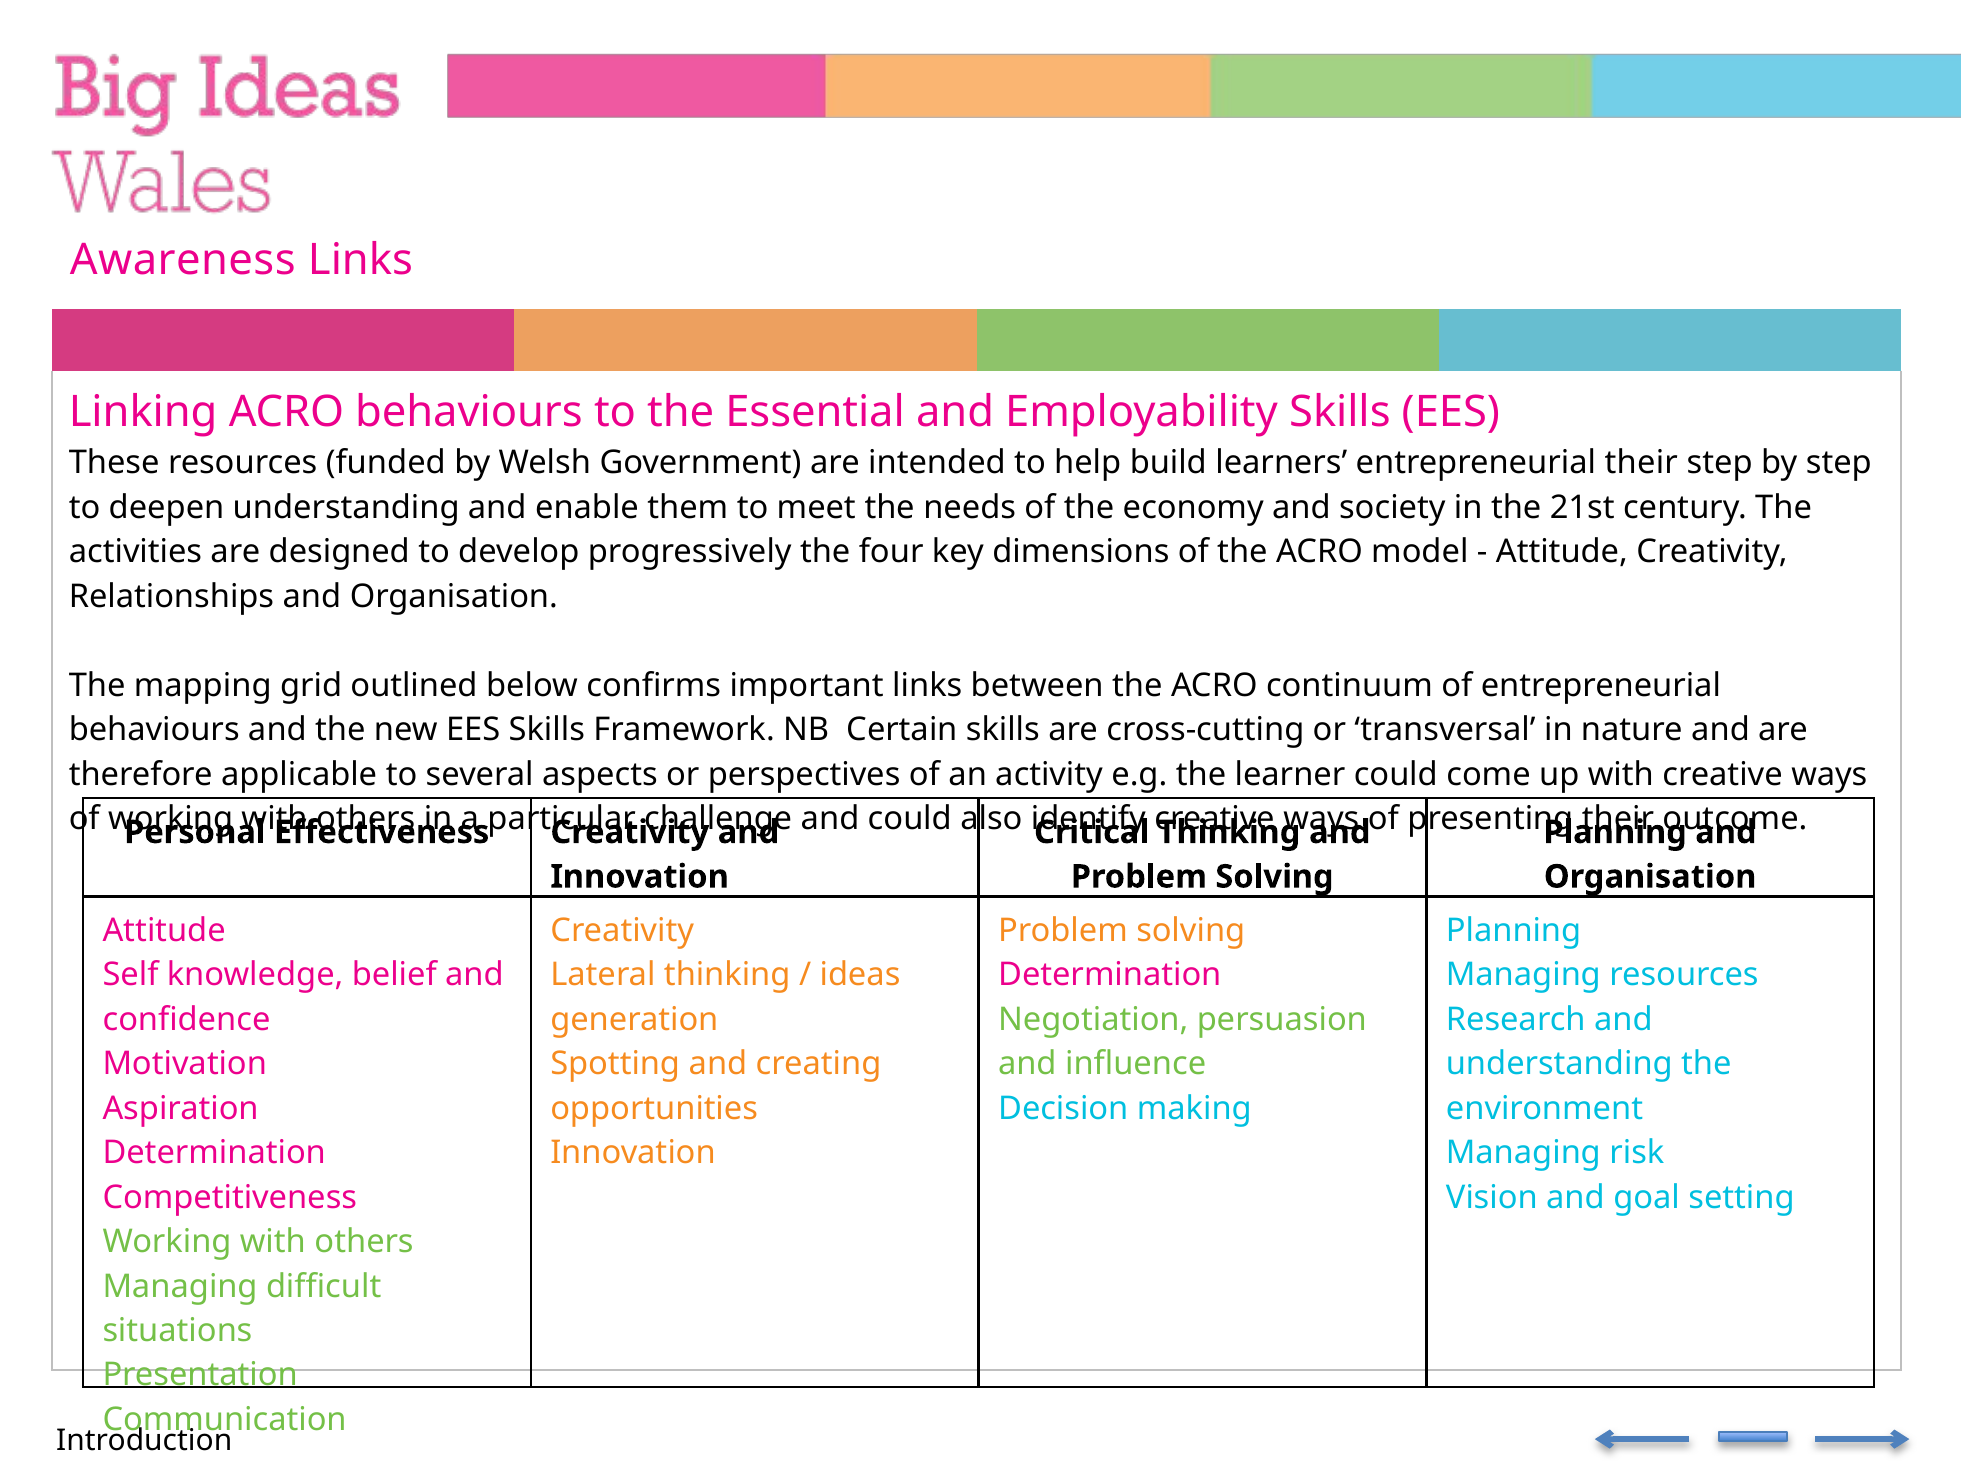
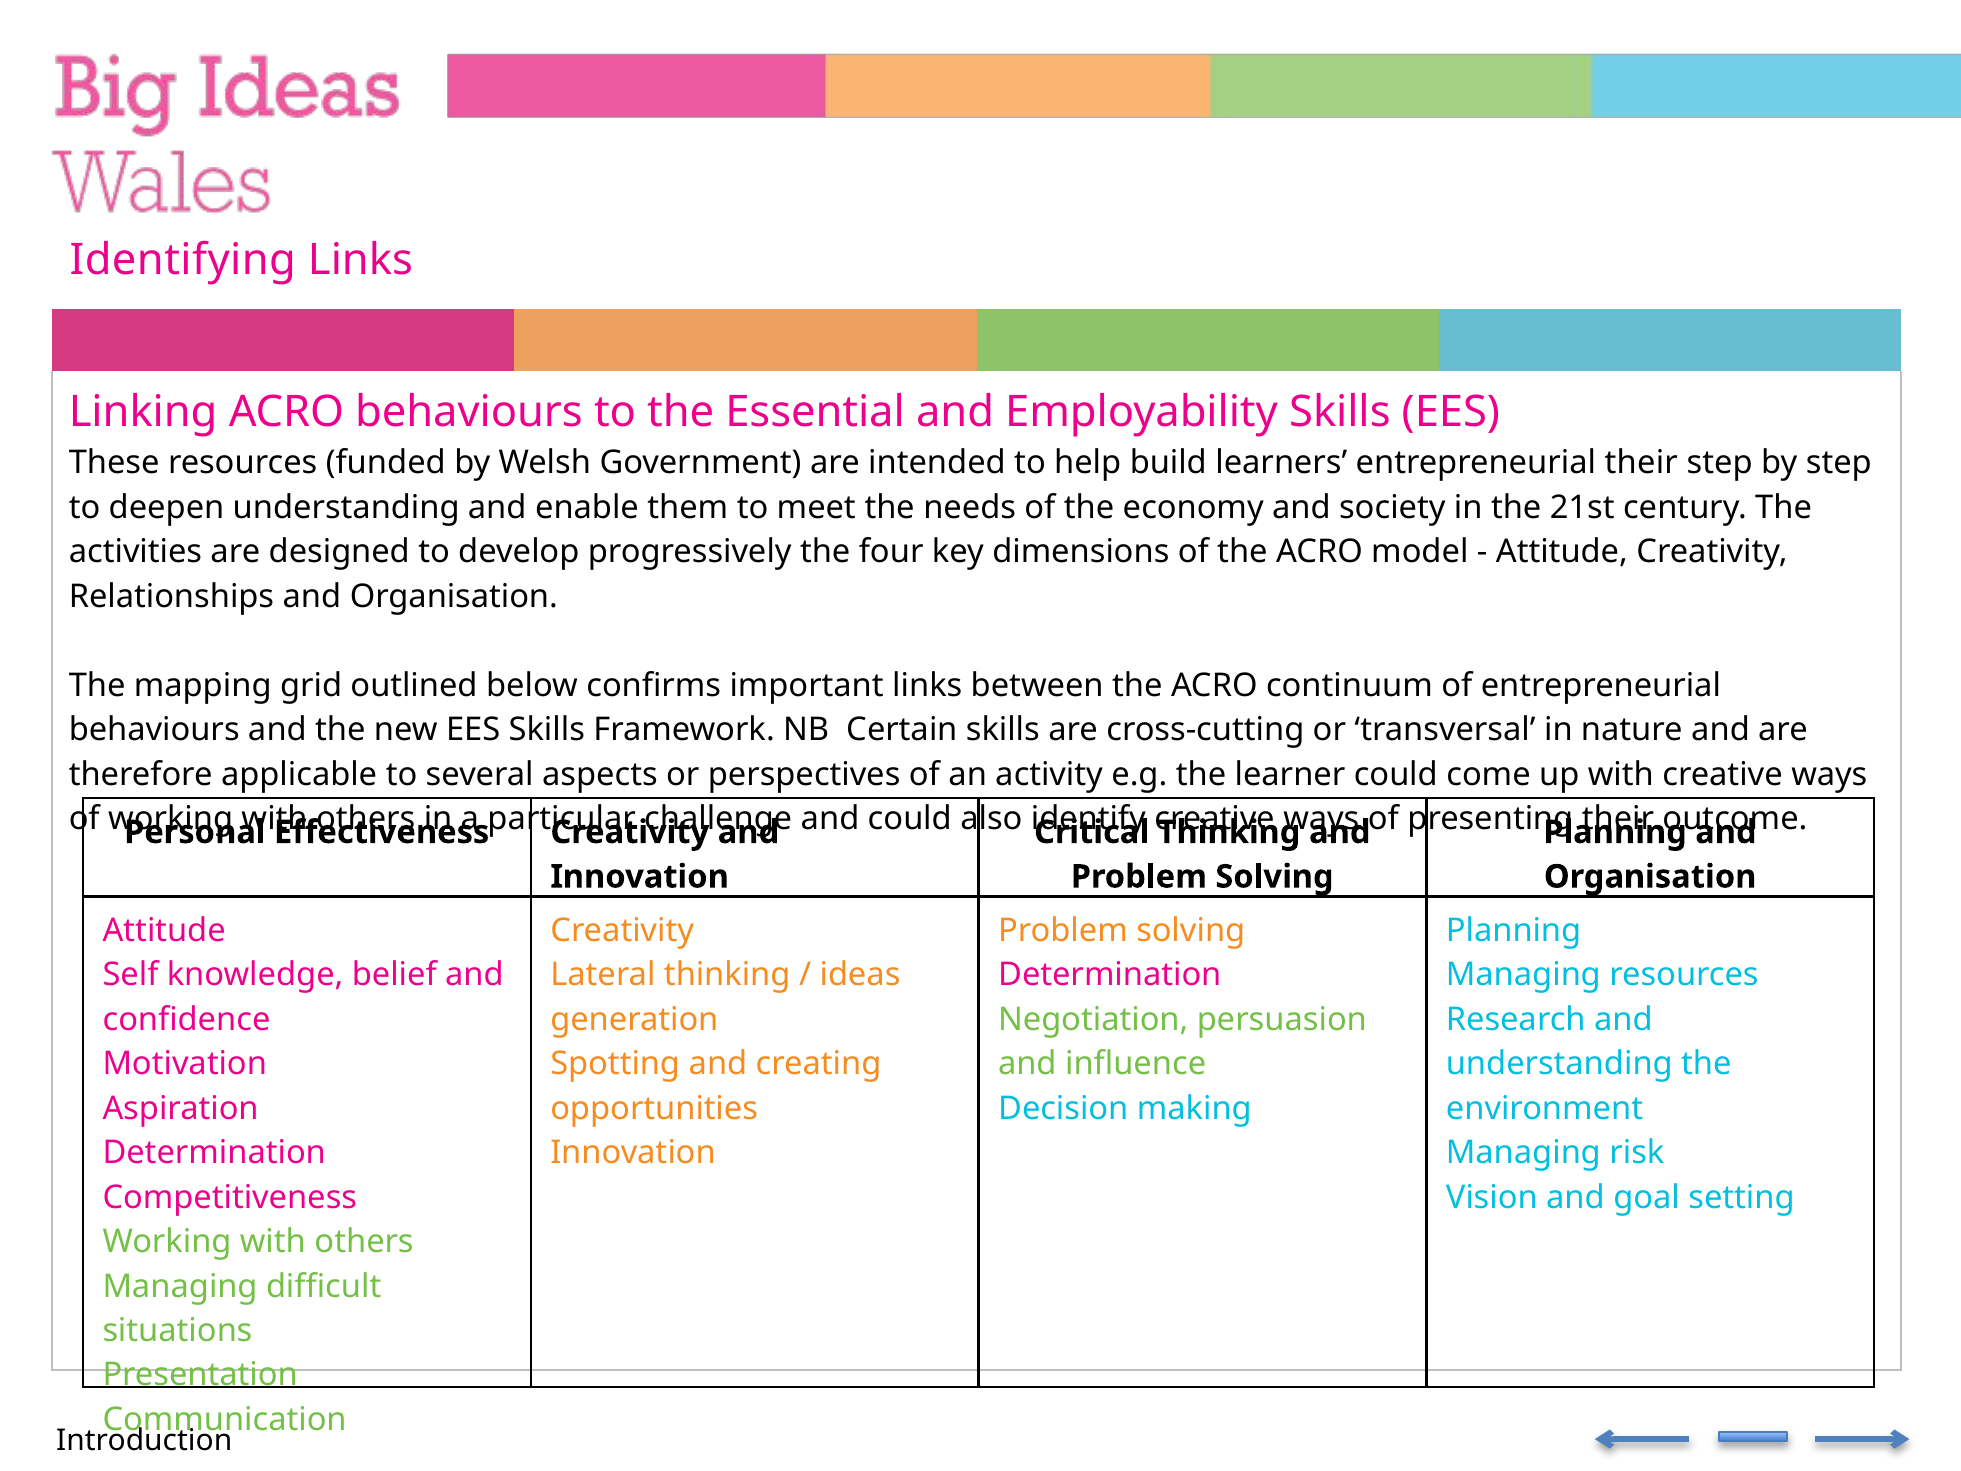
Awareness: Awareness -> Identifying (183, 260)
